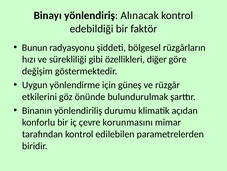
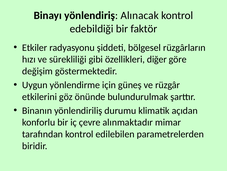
Bunun: Bunun -> Etkiler (35, 47)
korunmasını: korunmasını -> alınmaktadır (128, 122)
